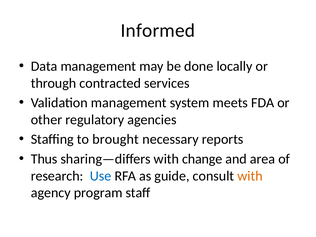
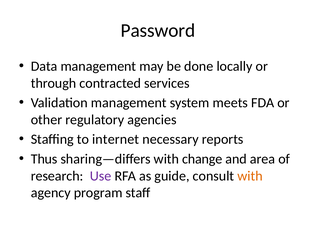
Informed: Informed -> Password (158, 31)
brought: brought -> internet (116, 139)
Use colour: blue -> purple (101, 176)
